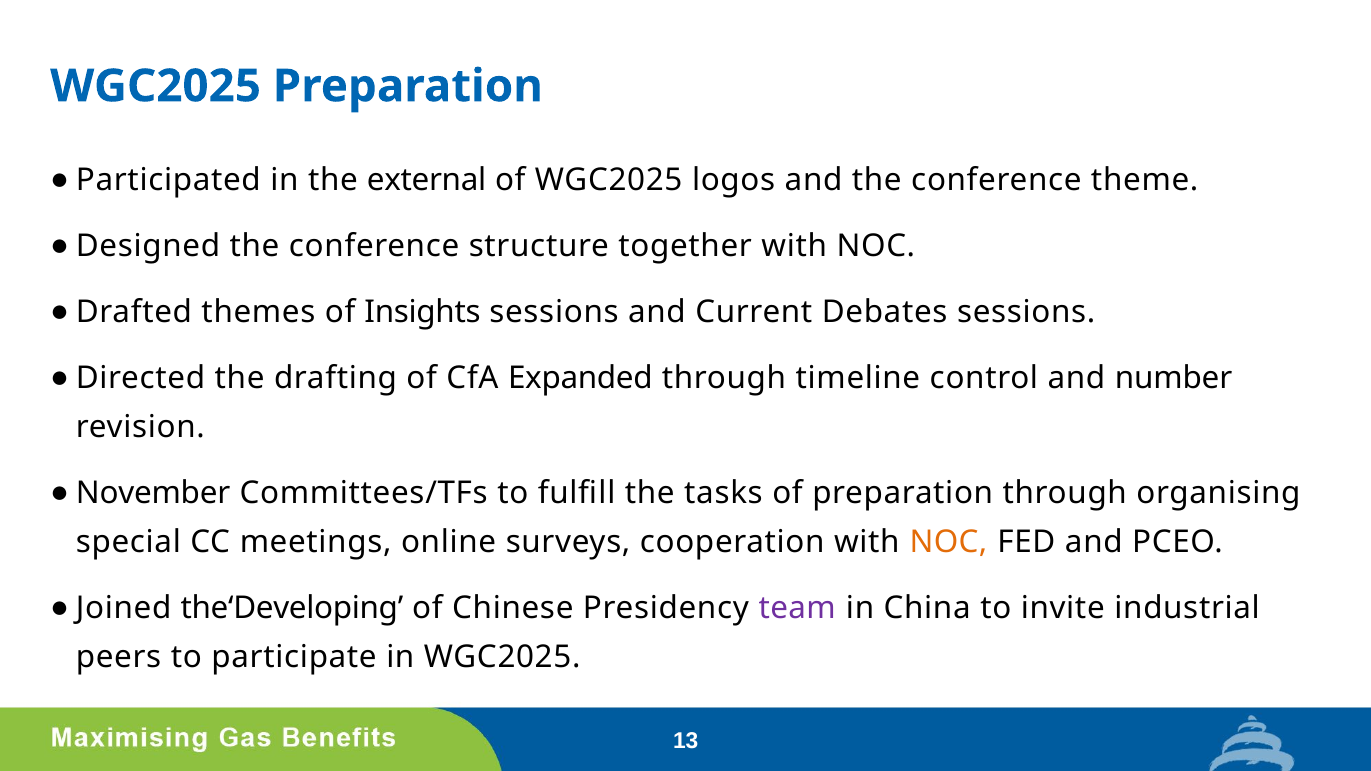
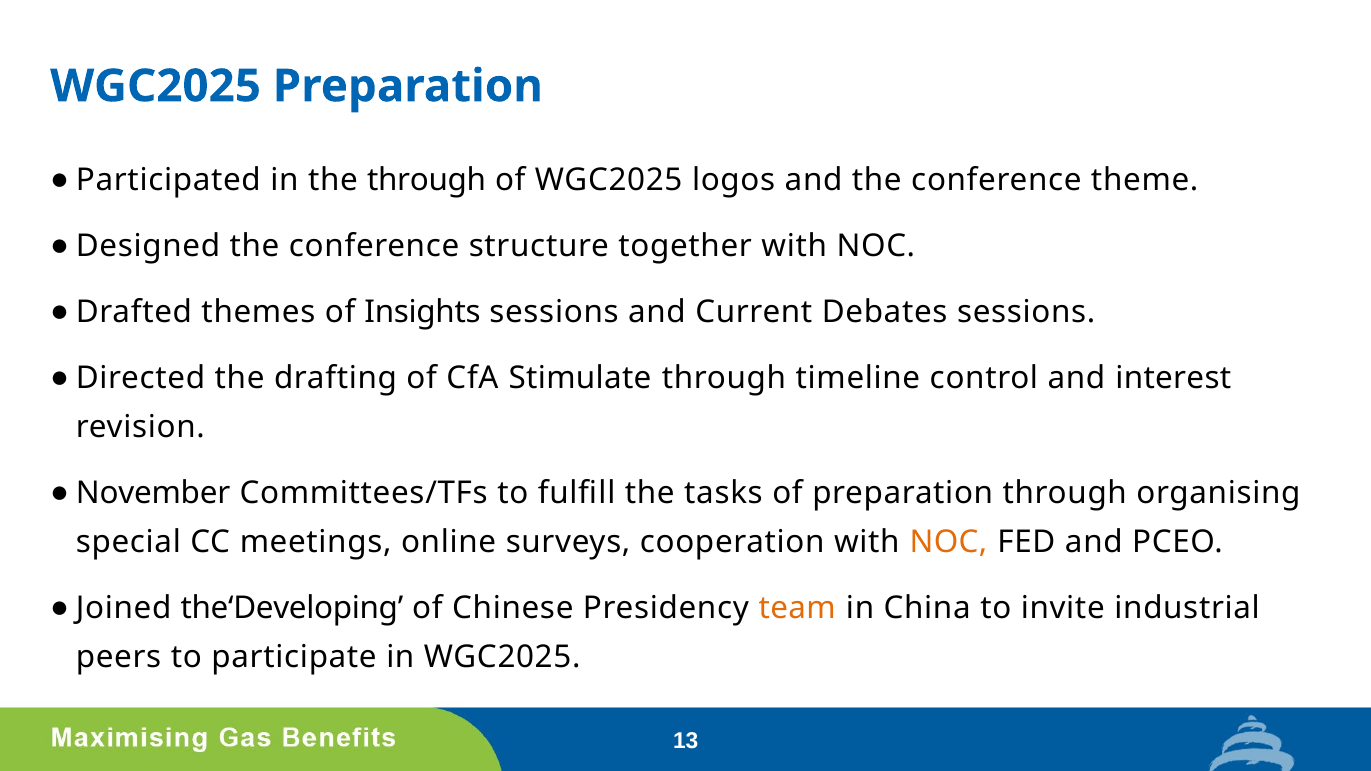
the external: external -> through (427, 181)
Expanded: Expanded -> Stimulate (580, 379)
number: number -> interest (1173, 379)
team colour: purple -> orange (797, 609)
